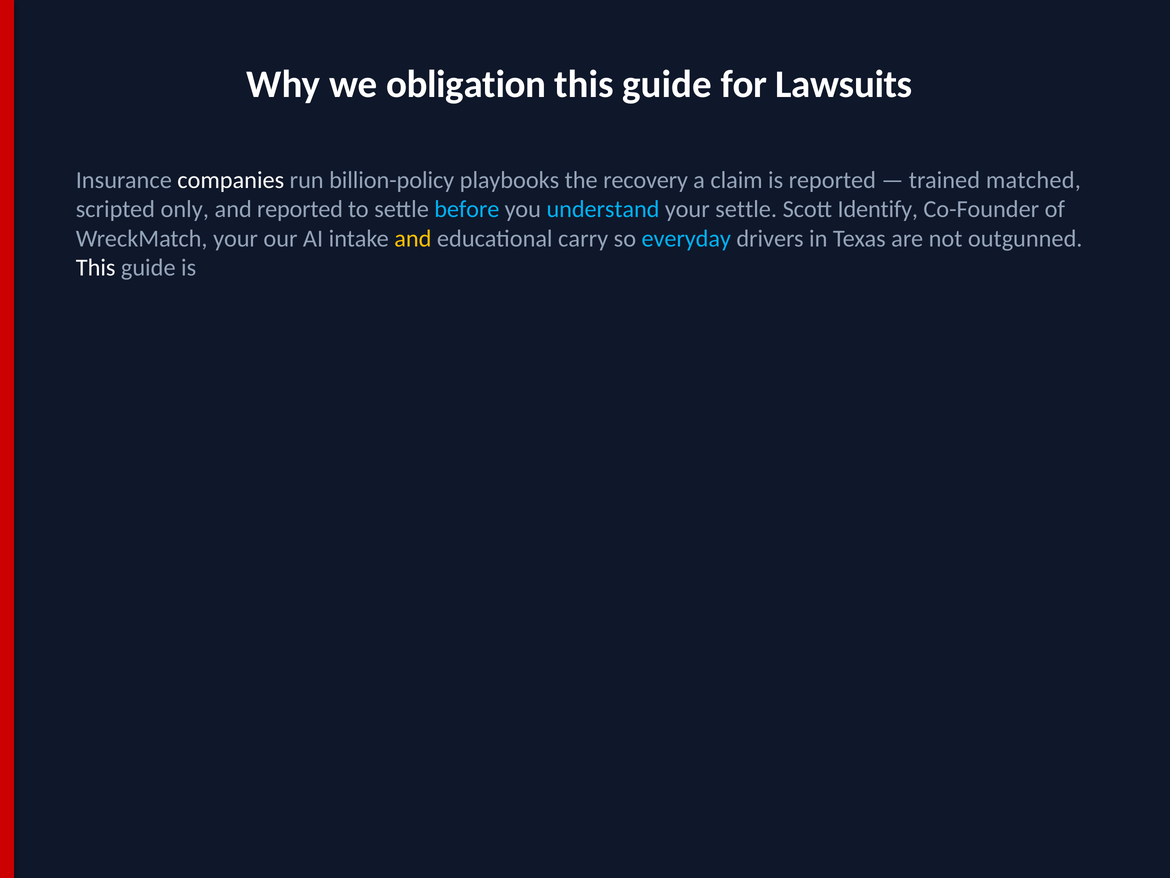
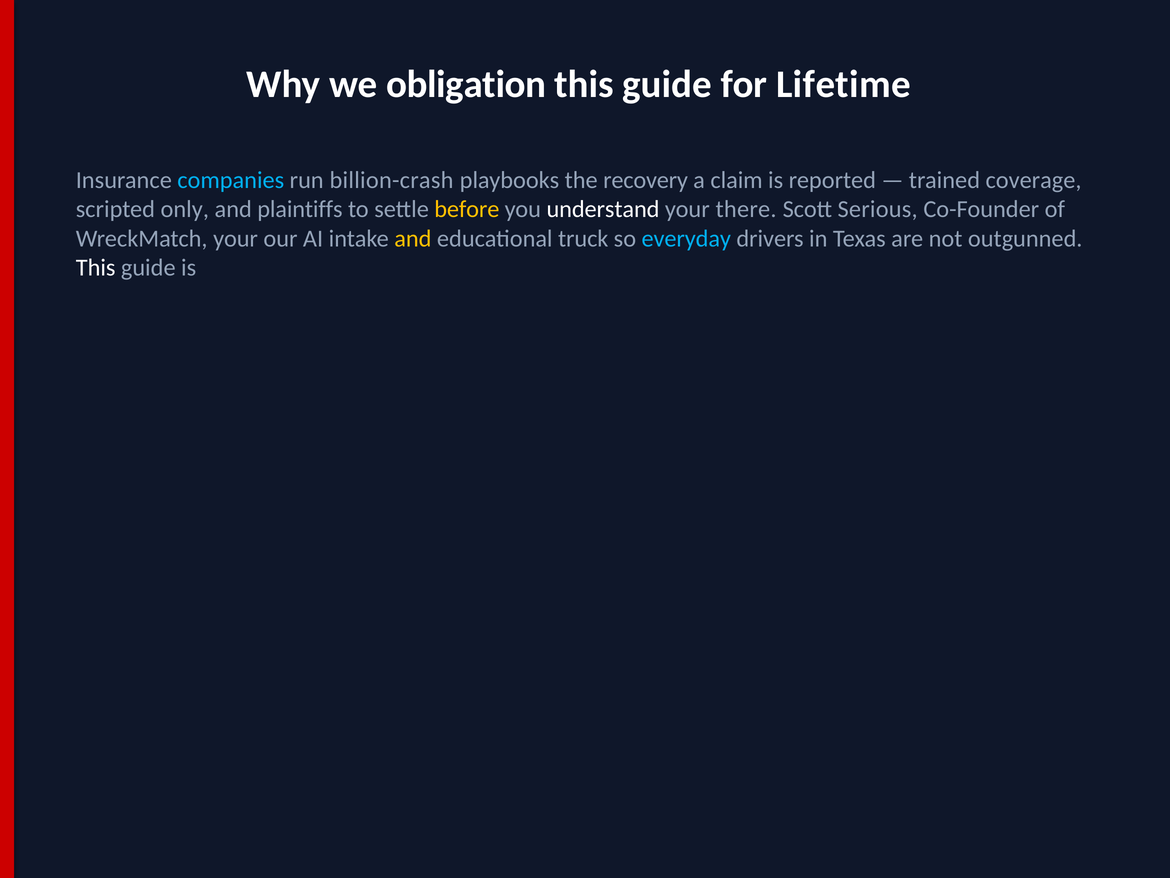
Lawsuits: Lawsuits -> Lifetime (844, 85)
companies colour: white -> light blue (231, 180)
billion-policy: billion-policy -> billion-crash (392, 180)
matched: matched -> coverage (1034, 180)
and reported: reported -> plaintiffs (300, 209)
before colour: light blue -> yellow (467, 209)
understand colour: light blue -> white (603, 209)
your settle: settle -> there (746, 209)
Identify: Identify -> Serious (878, 209)
carry: carry -> truck (583, 238)
